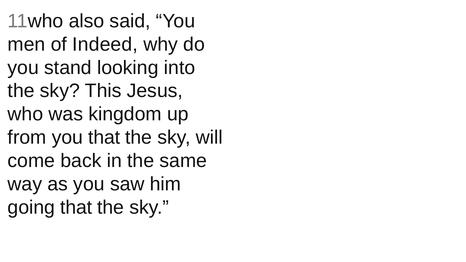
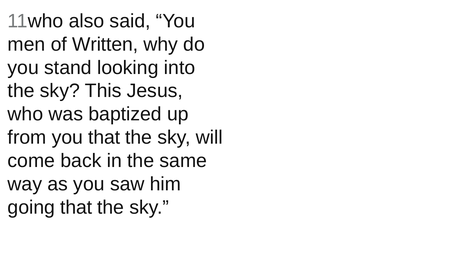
Indeed: Indeed -> Written (105, 44)
kingdom: kingdom -> baptized (125, 114)
